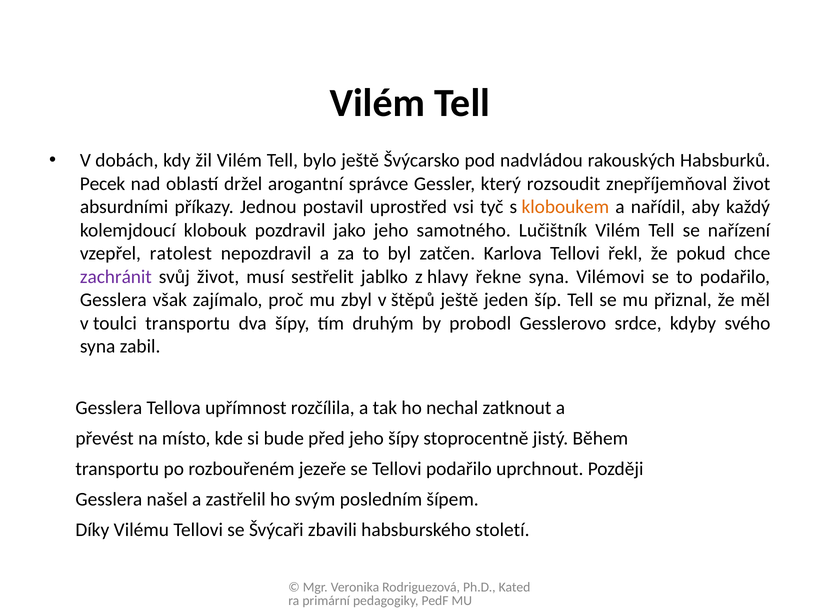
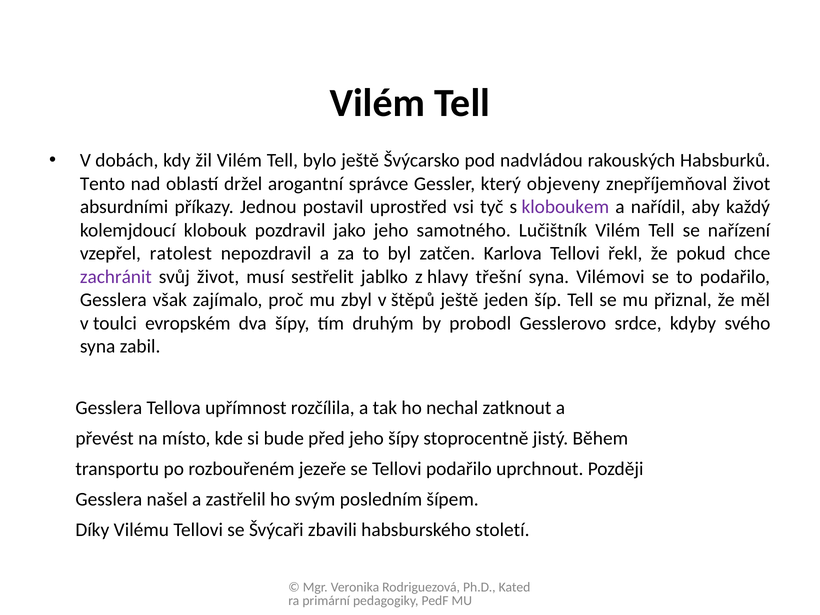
Pecek: Pecek -> Tento (103, 184)
rozsoudit: rozsoudit -> objeveny (563, 184)
kloboukem colour: orange -> purple (565, 207)
řekne: řekne -> třešní (498, 277)
toulci transportu: transportu -> evropském (188, 323)
